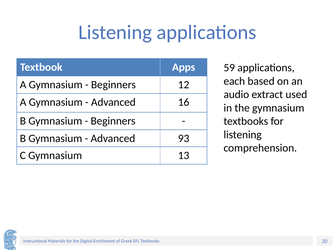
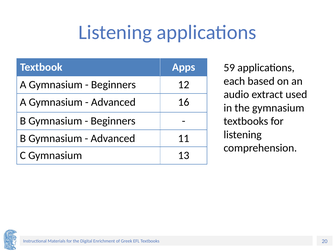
93: 93 -> 11 (184, 139)
